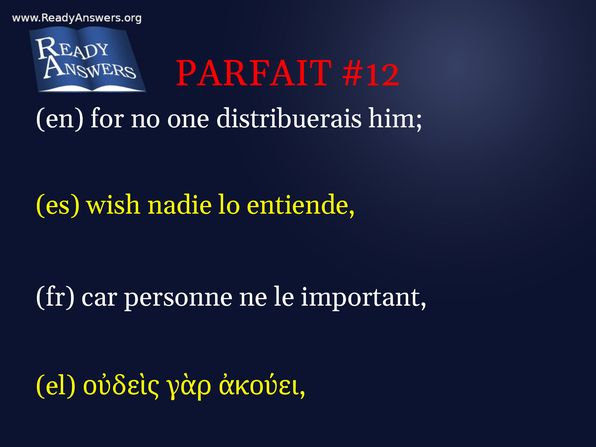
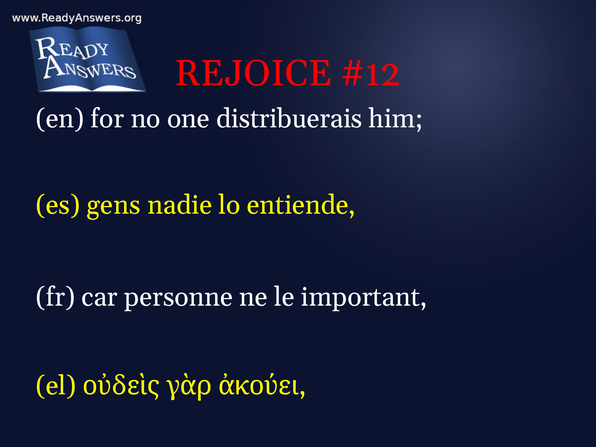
PARFAIT: PARFAIT -> REJOICE (254, 74)
wish: wish -> gens (114, 205)
